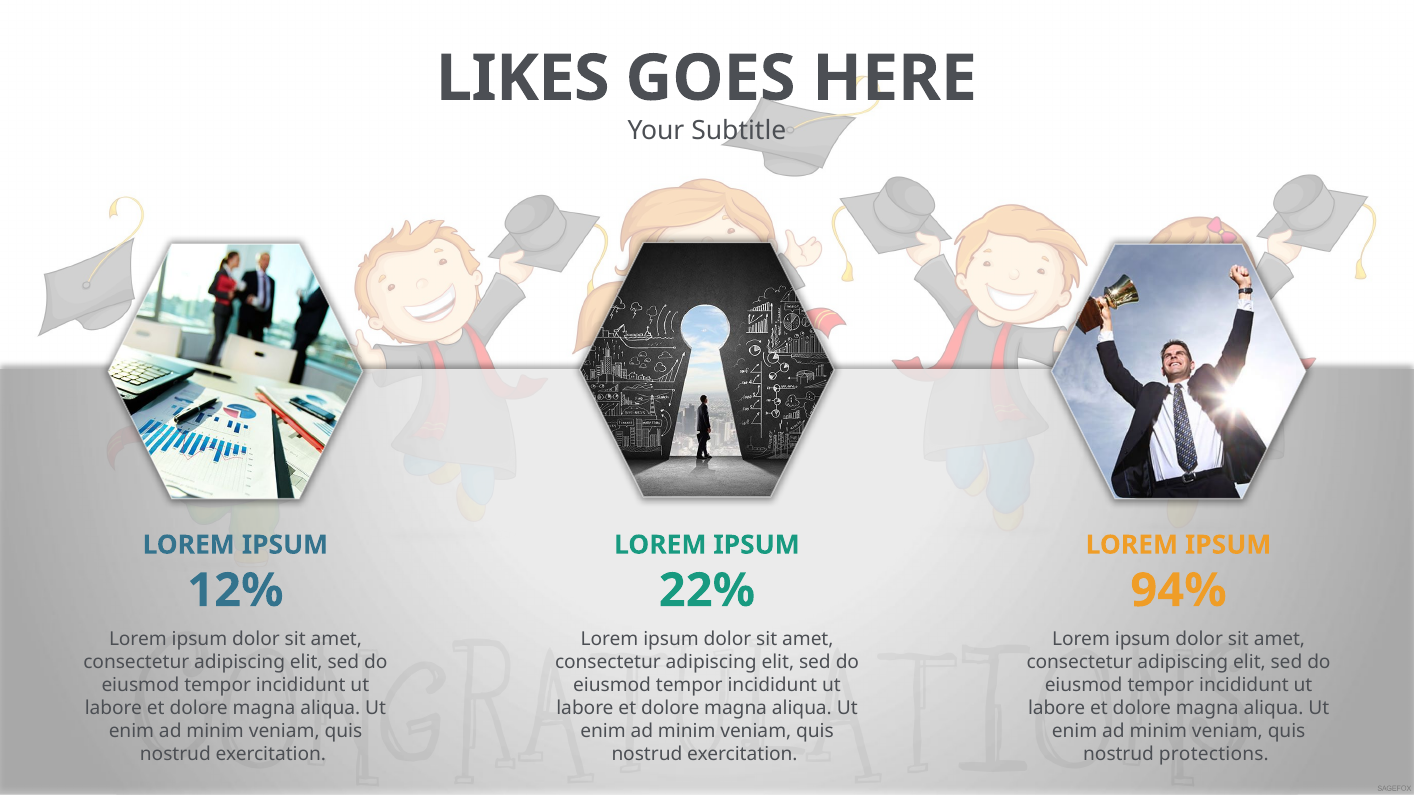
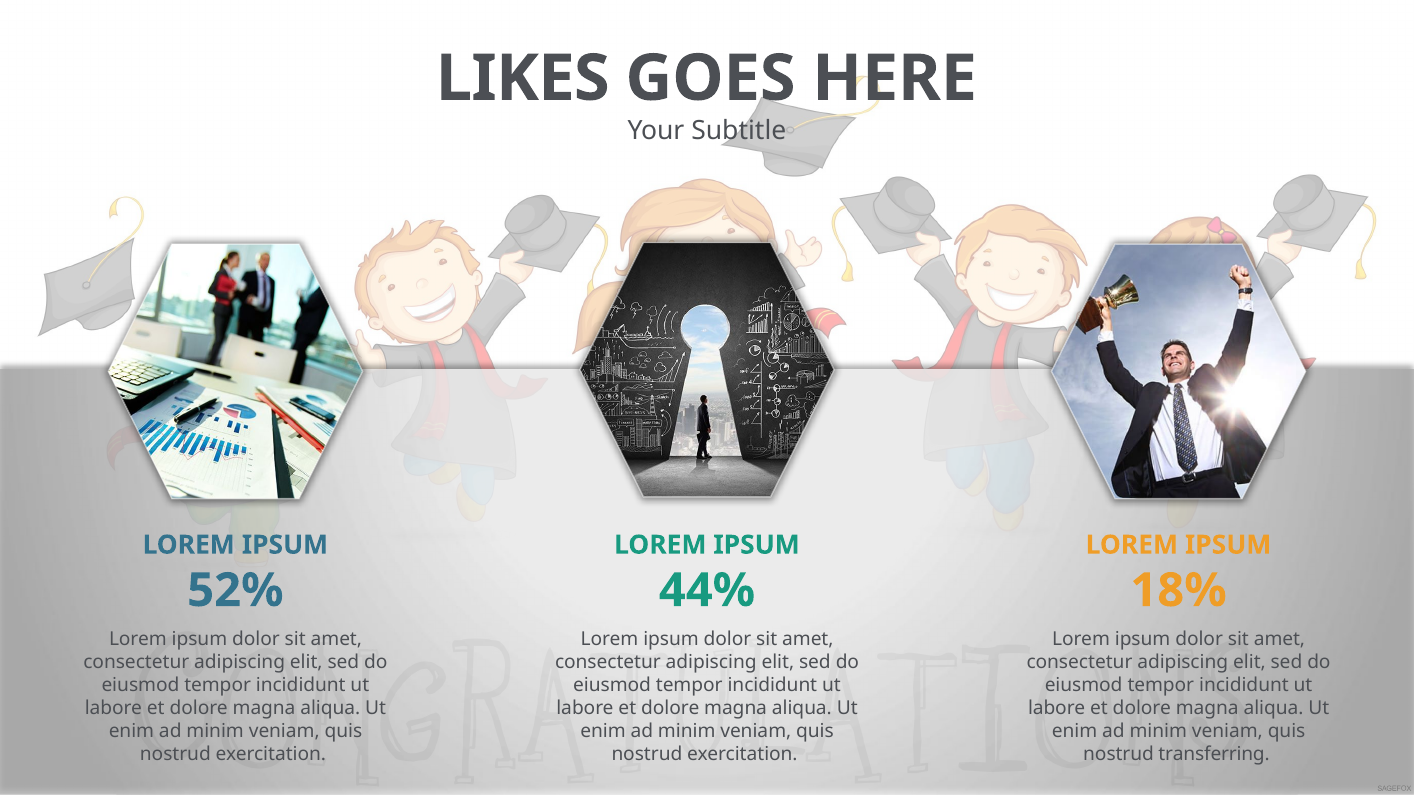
12%: 12% -> 52% (235, 591)
22%: 22% -> 44% (707, 591)
94%: 94% -> 18% (1179, 591)
protections: protections -> transferring (1214, 754)
